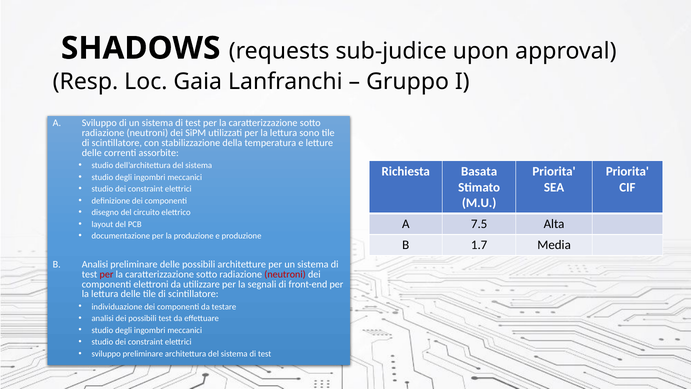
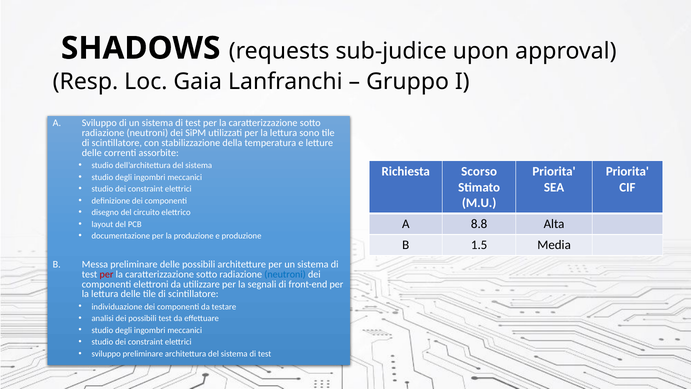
Basata: Basata -> Scorso (479, 171)
7.5: 7.5 -> 8.8 (479, 224)
1.7: 1.7 -> 1.5 (479, 245)
B Analisi: Analisi -> Messa (95, 264)
neutroni colour: red -> blue (285, 274)
